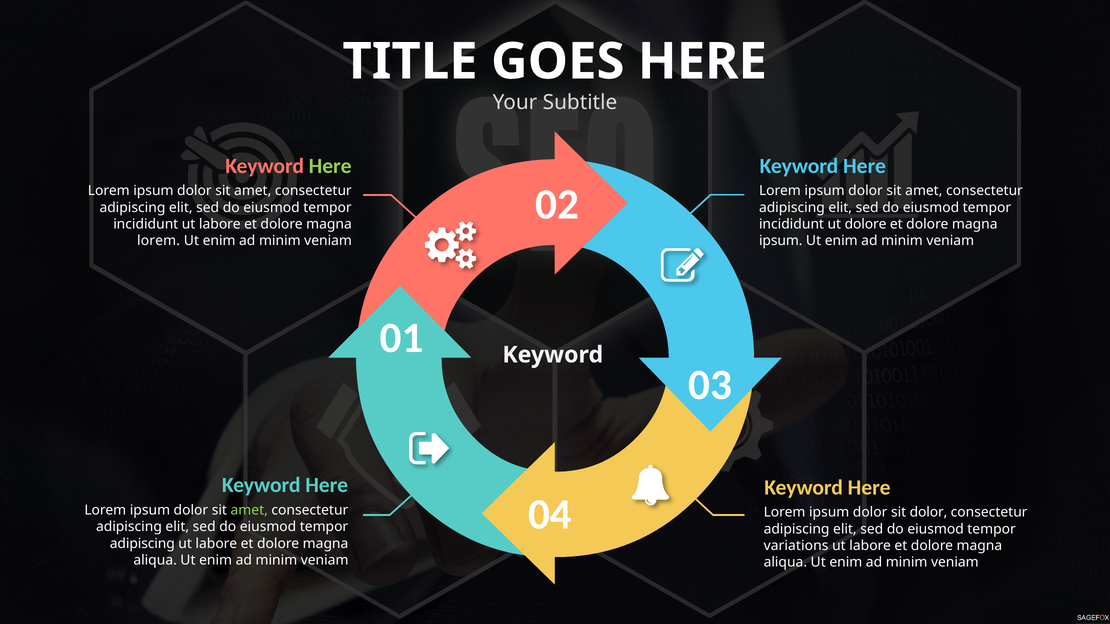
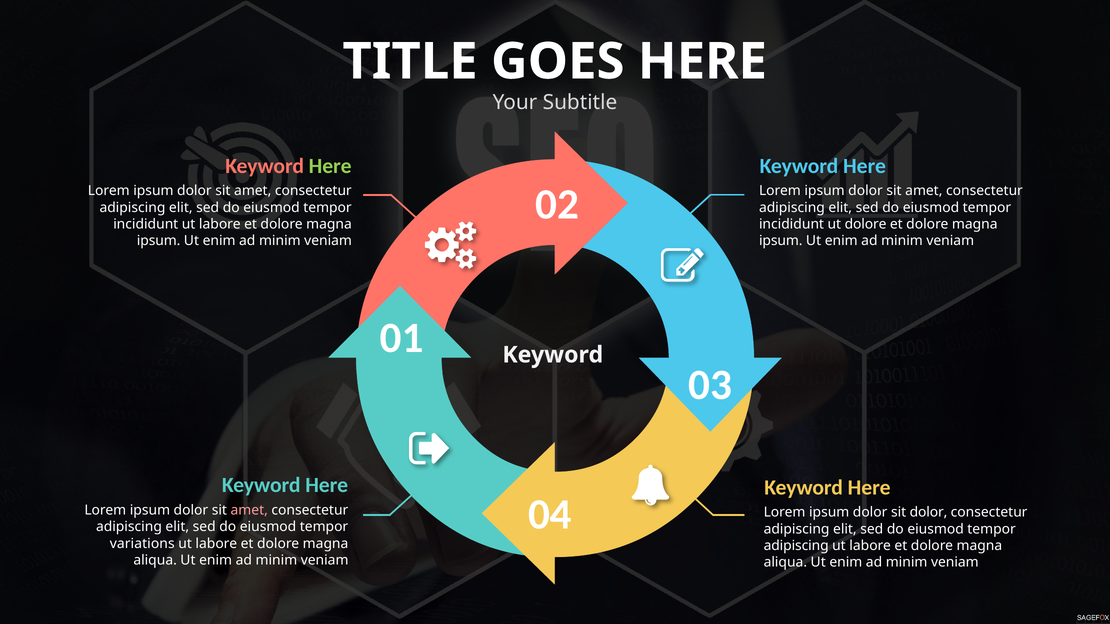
lorem: lorem -> ipsum (159, 241)
amet colour: light green -> pink (249, 510)
adipiscing: adipiscing -> variations (142, 544)
variations: variations -> adipiscing (796, 546)
